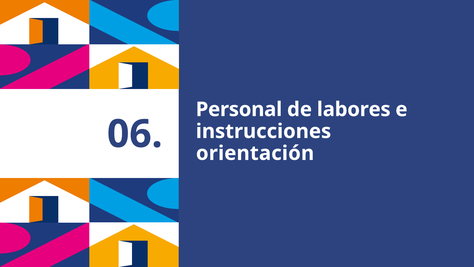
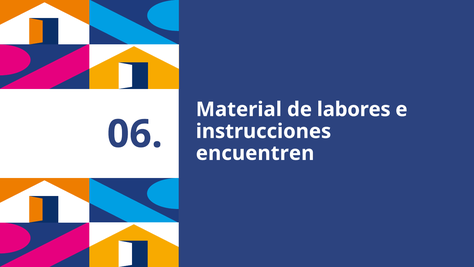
Personal: Personal -> Material (239, 109)
orientación: orientación -> encuentren (255, 153)
